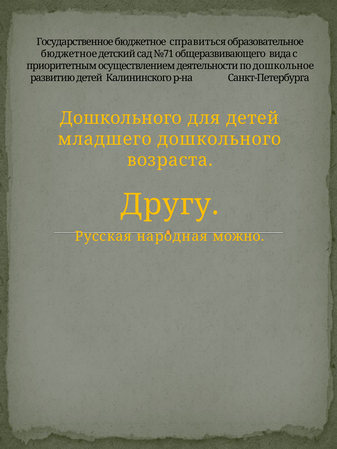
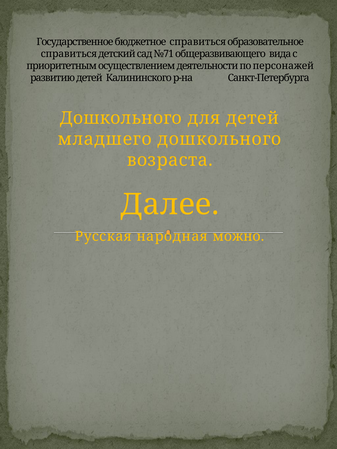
бюджетное: бюджетное -> справиться (69, 54)
дошкольное: дошкольное -> персонажей (283, 66)
Другу: Другу -> Далее (170, 205)
